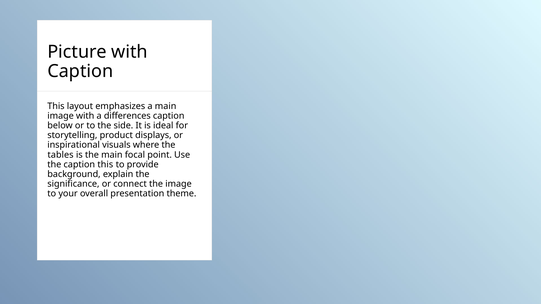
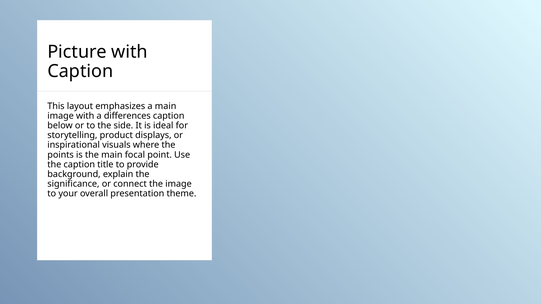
tables: tables -> points (61, 155)
the caption this: this -> title (105, 165)
